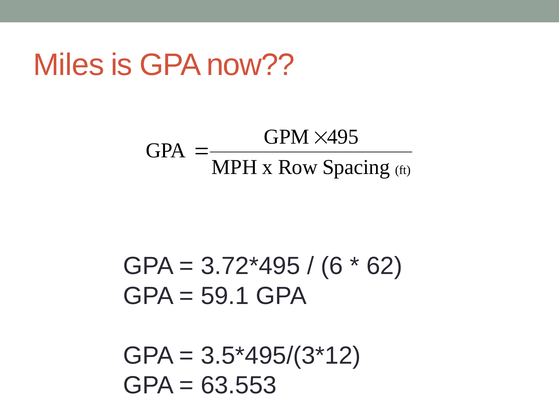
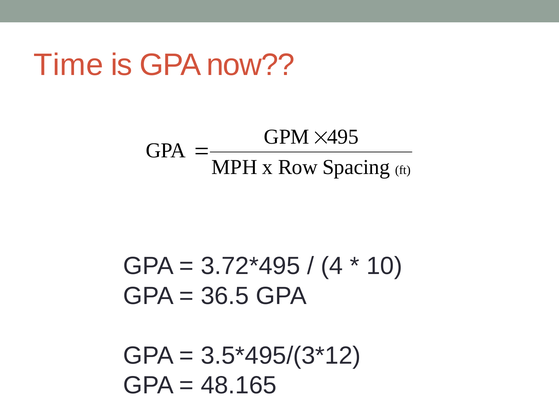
Miles: Miles -> Time (68, 65)
6: 6 -> 4 (332, 266)
62: 62 -> 10 (384, 266)
59.1: 59.1 -> 36.5 (225, 296)
63.553: 63.553 -> 48.165 (239, 386)
